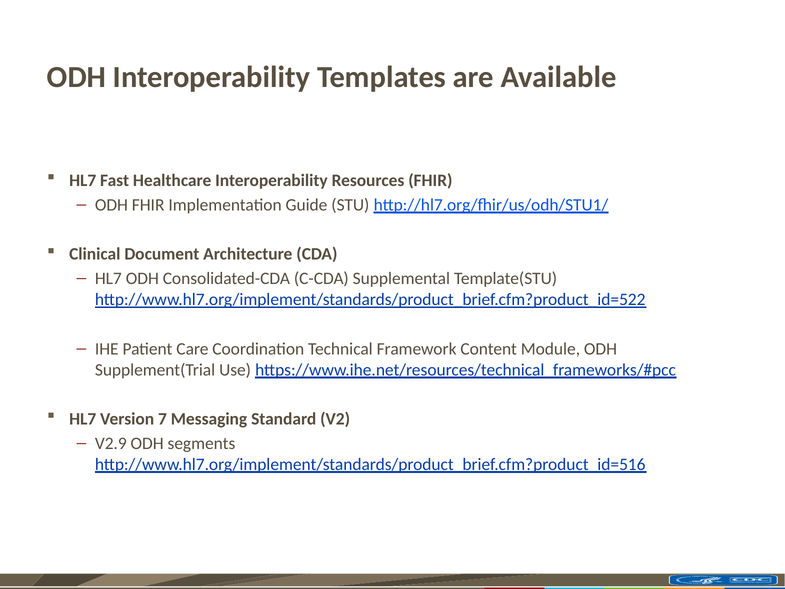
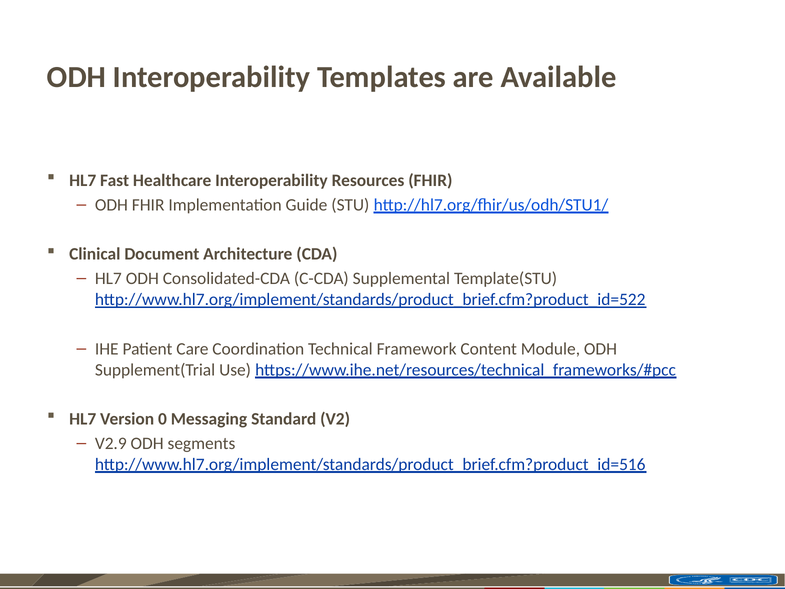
7: 7 -> 0 (162, 419)
